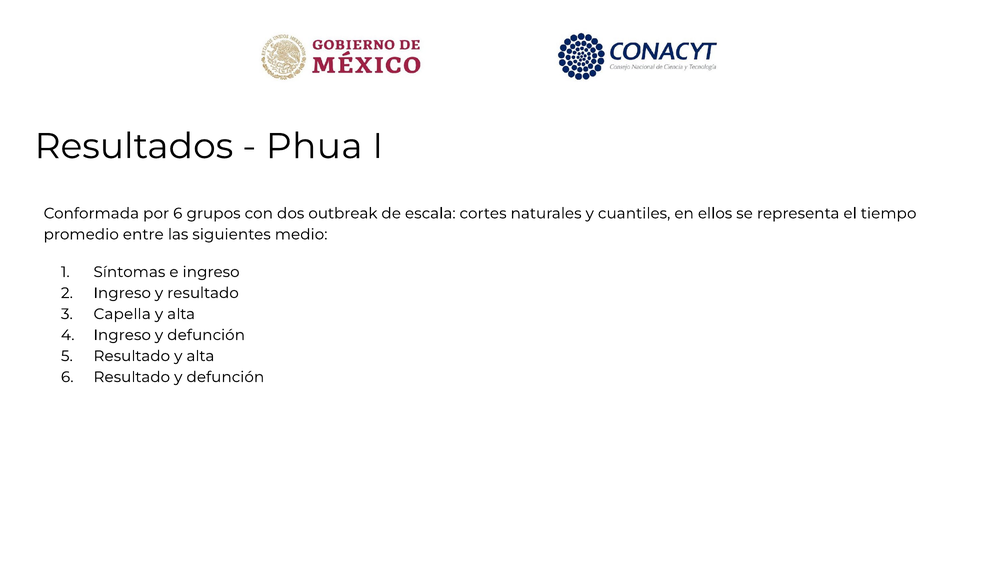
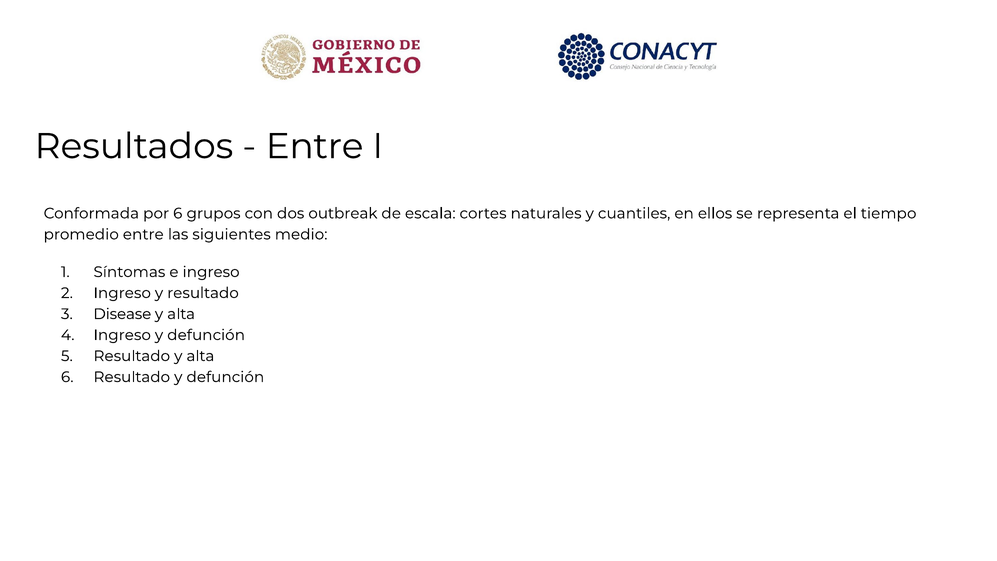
Phua: Phua -> Entre (315, 146)
Capella: Capella -> Disease (122, 314)
